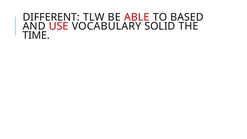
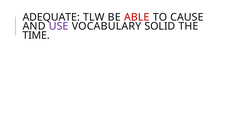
DIFFERENT: DIFFERENT -> ADEQUATE (51, 17)
BASED: BASED -> CAUSE (187, 17)
USE colour: red -> purple (59, 26)
